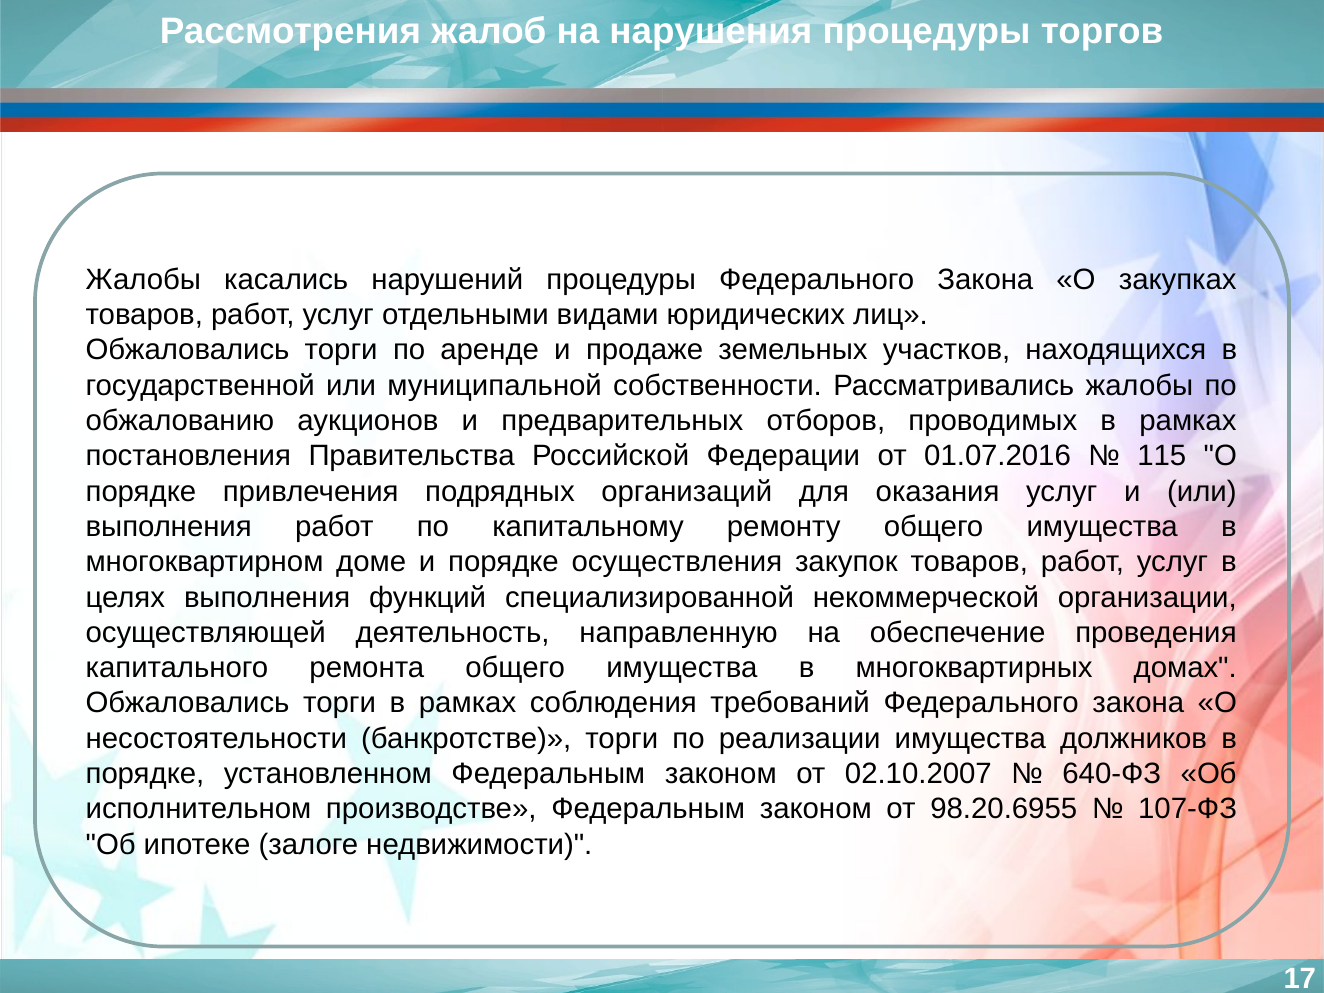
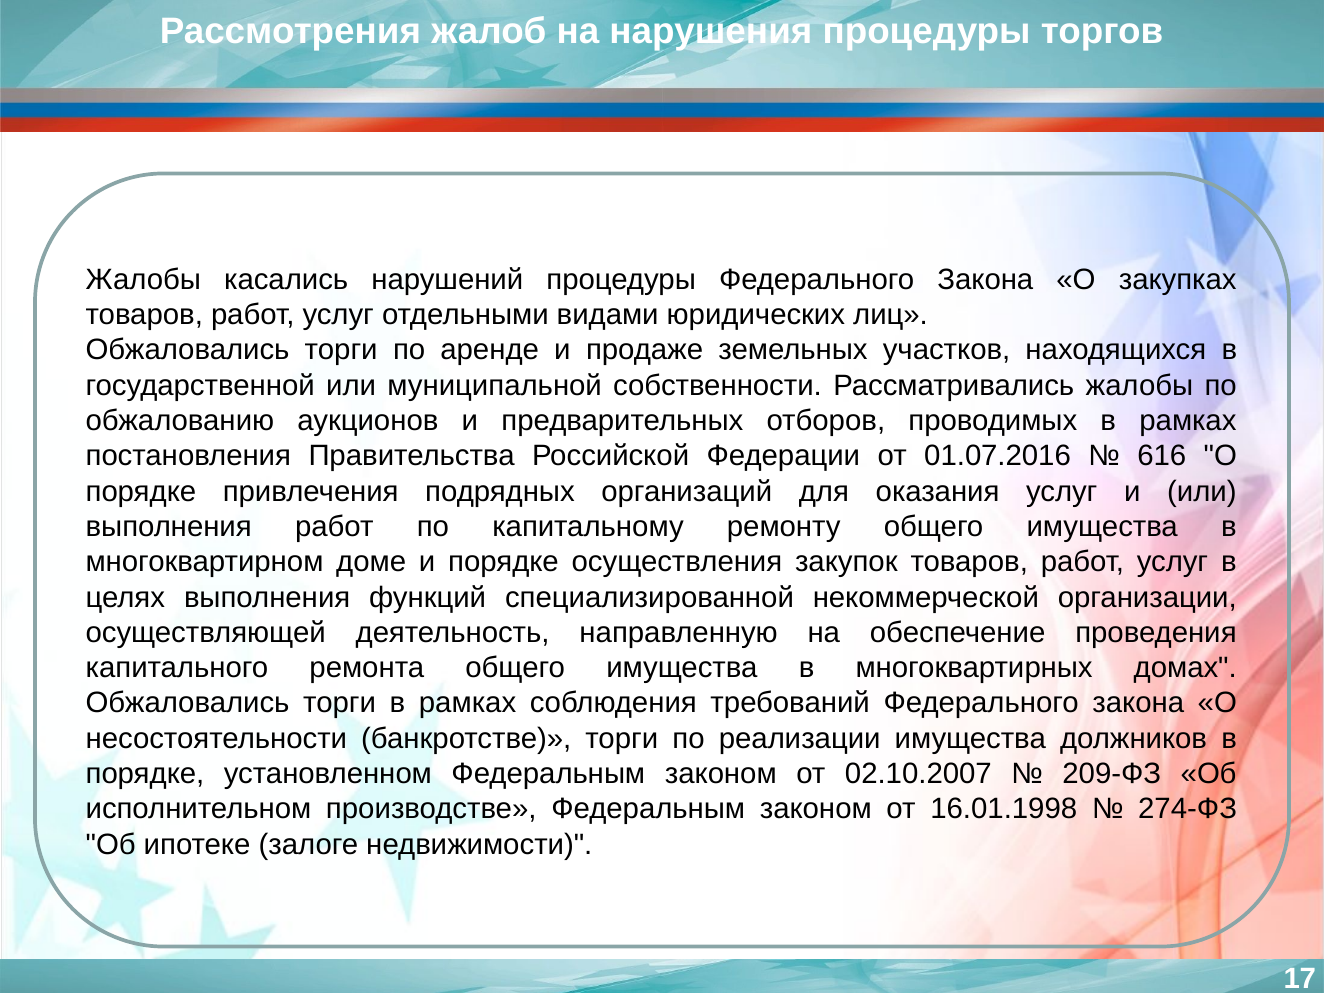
115: 115 -> 616 (1162, 456)
640-ФЗ: 640-ФЗ -> 209-ФЗ (1112, 774)
98.20.6955: 98.20.6955 -> 16.01.1998 (1004, 809)
107-ФЗ: 107-ФЗ -> 274-ФЗ (1188, 809)
